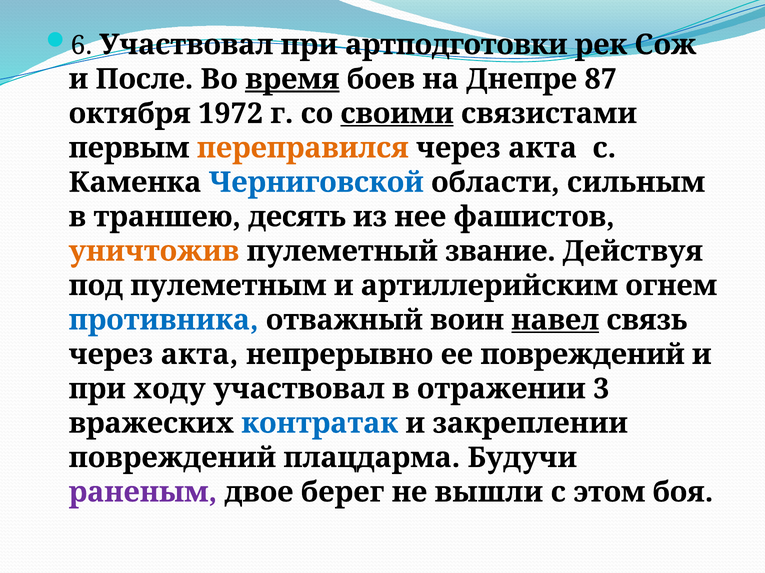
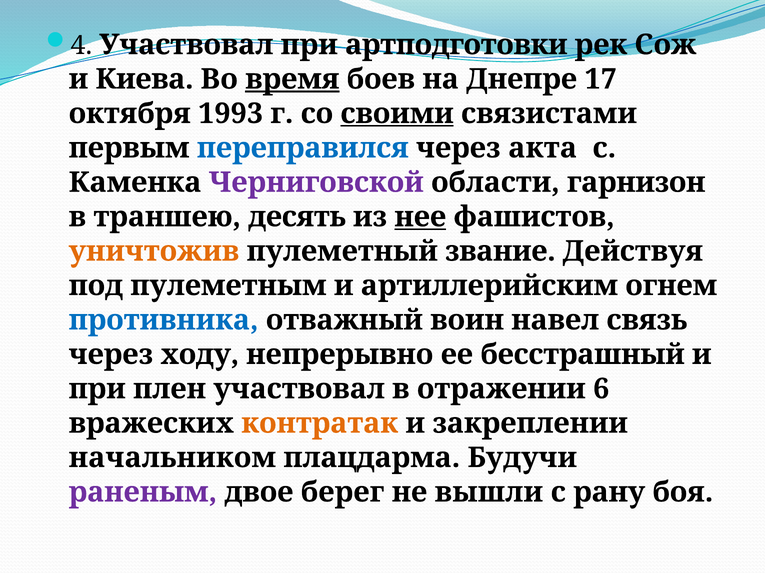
6: 6 -> 4 (82, 46)
После: После -> Киева (145, 79)
87: 87 -> 17 (601, 79)
1972: 1972 -> 1993 (231, 114)
переправился colour: orange -> blue (303, 148)
Черниговской colour: blue -> purple (316, 183)
сильным: сильным -> гарнизон (636, 183)
нее underline: none -> present (420, 217)
навел underline: present -> none (555, 320)
акта: акта -> ходу (200, 355)
ее повреждений: повреждений -> бесстрашный (583, 355)
ходу: ходу -> плен (170, 389)
3: 3 -> 6 (601, 389)
контратак colour: blue -> orange (320, 424)
повреждений: повреждений -> начальником (172, 458)
этом: этом -> рану (609, 493)
